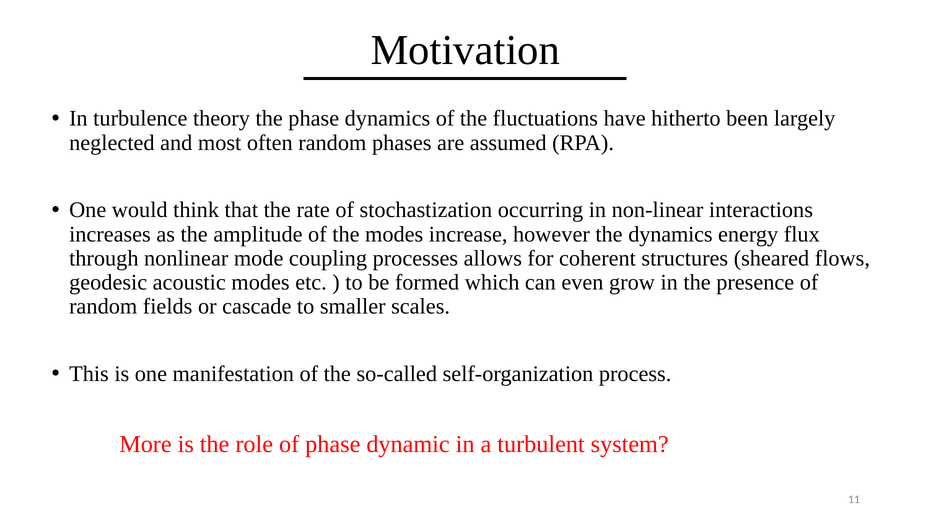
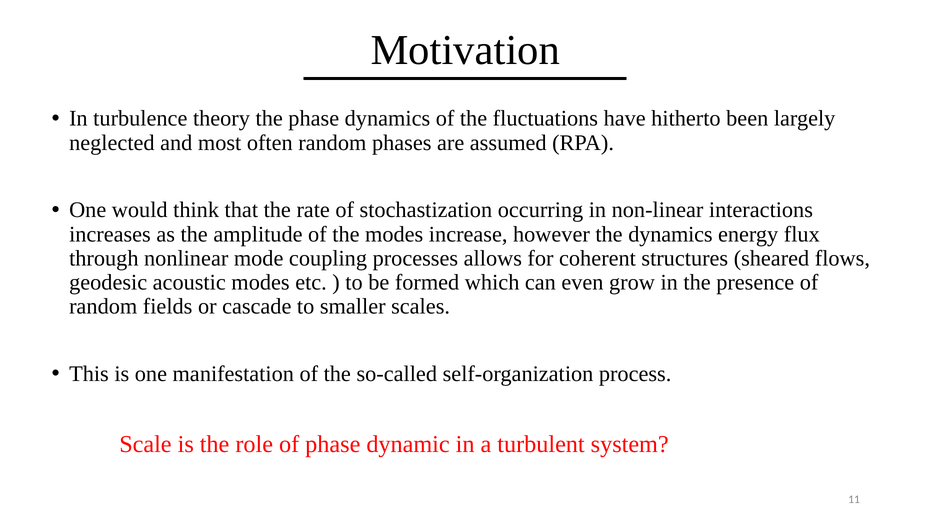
More: More -> Scale (145, 445)
